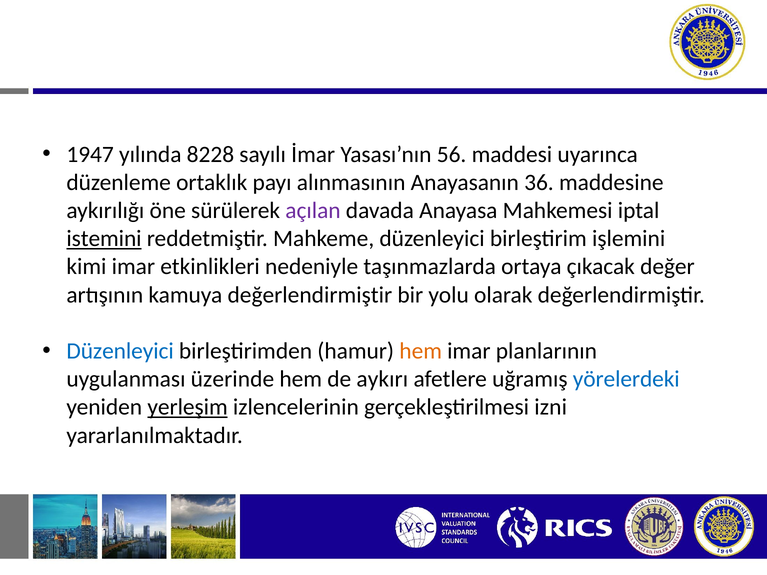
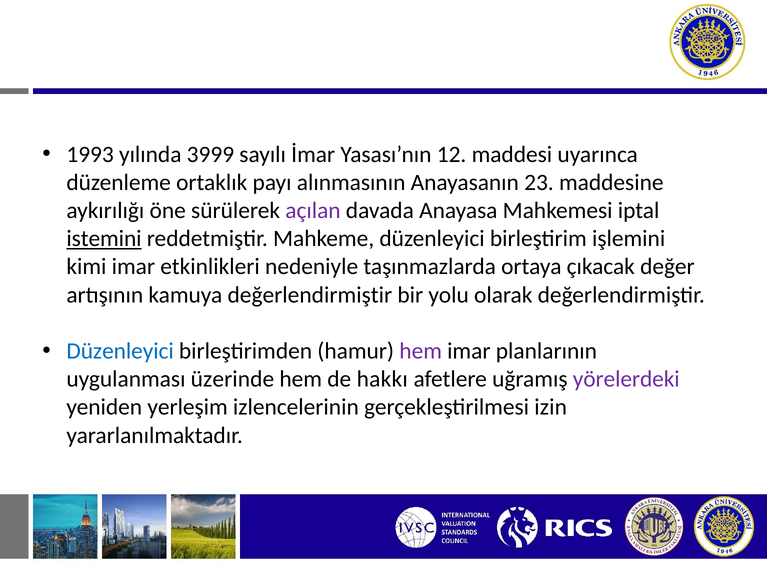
1947: 1947 -> 1993 (90, 154)
8228: 8228 -> 3999 (210, 154)
56: 56 -> 12 (452, 154)
36: 36 -> 23 (539, 183)
hem colour: orange -> purple (421, 351)
aykırı: aykırı -> hakkı (382, 379)
yörelerdeki colour: blue -> purple (626, 379)
yerleşim underline: present -> none (188, 407)
izni: izni -> izin (551, 407)
